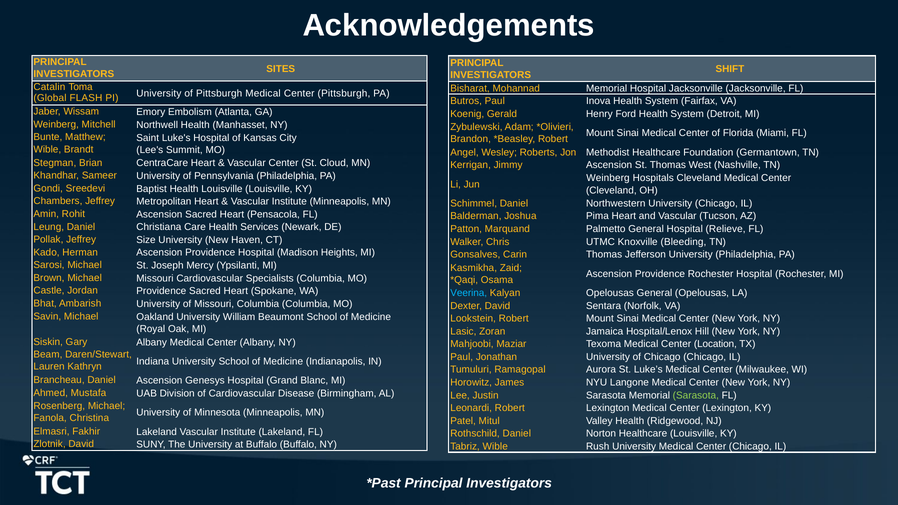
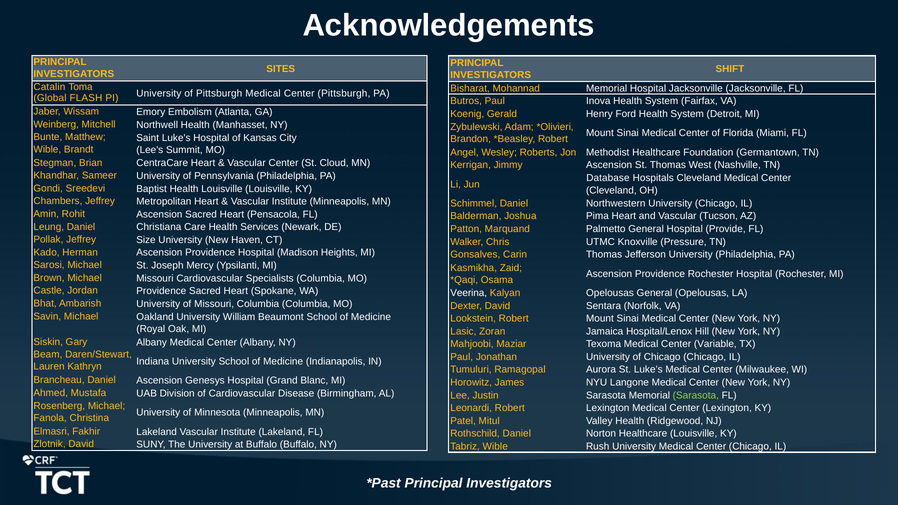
Weinberg: Weinberg -> Database (608, 178)
Relieve: Relieve -> Provide (726, 229)
Bleeding: Bleeding -> Pressure (684, 242)
Veerina colour: light blue -> white (469, 293)
Location: Location -> Variable (715, 344)
